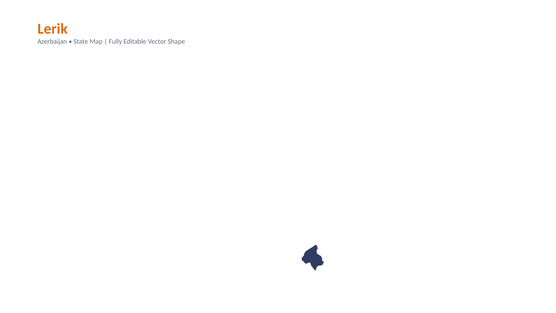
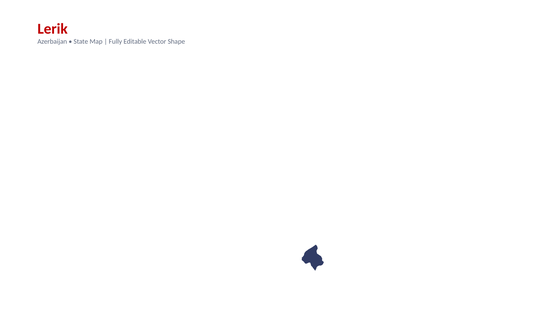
Lerik colour: orange -> red (53, 29)
